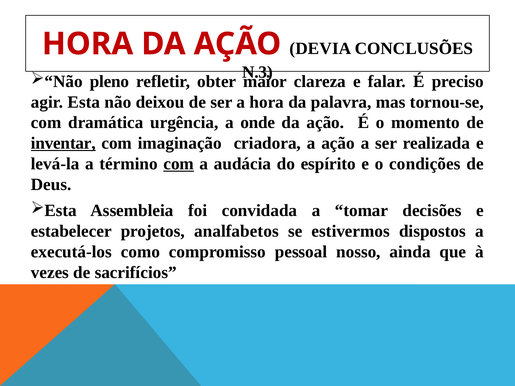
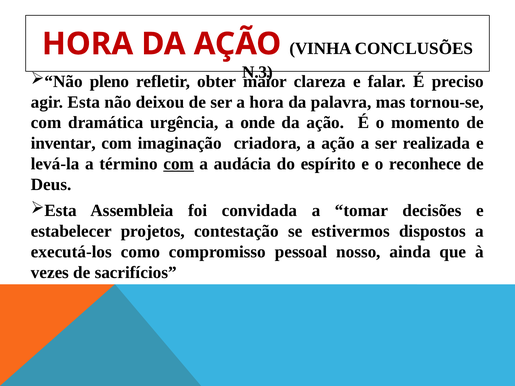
DEVIA: DEVIA -> VINHA (321, 49)
inventar underline: present -> none (63, 143)
condições: condições -> reconhece (425, 164)
analfabetos: analfabetos -> contestação (236, 231)
